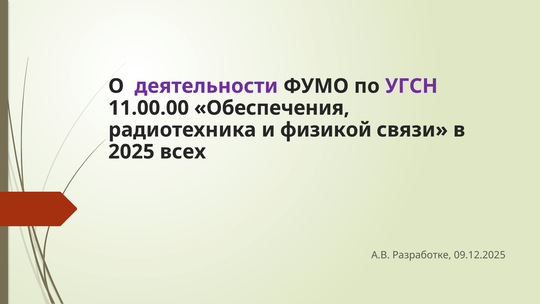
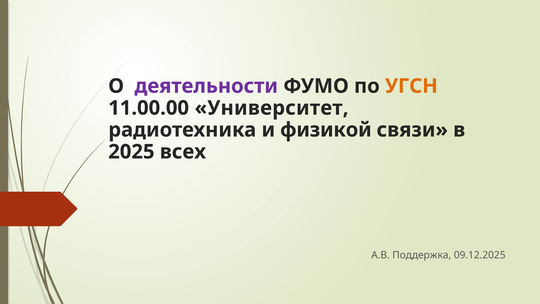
УГСН colour: purple -> orange (411, 86)
Обеспечения: Обеспечения -> Университет (272, 108)
Разработке: Разработке -> Поддержка (422, 255)
